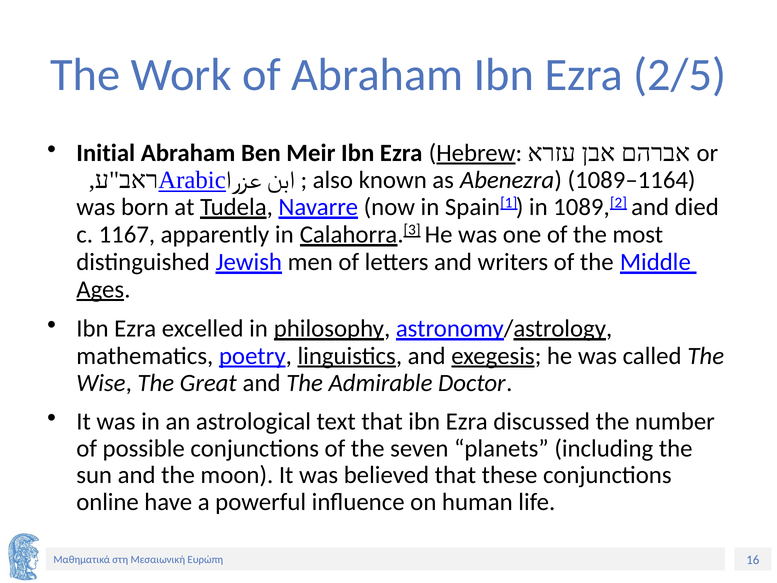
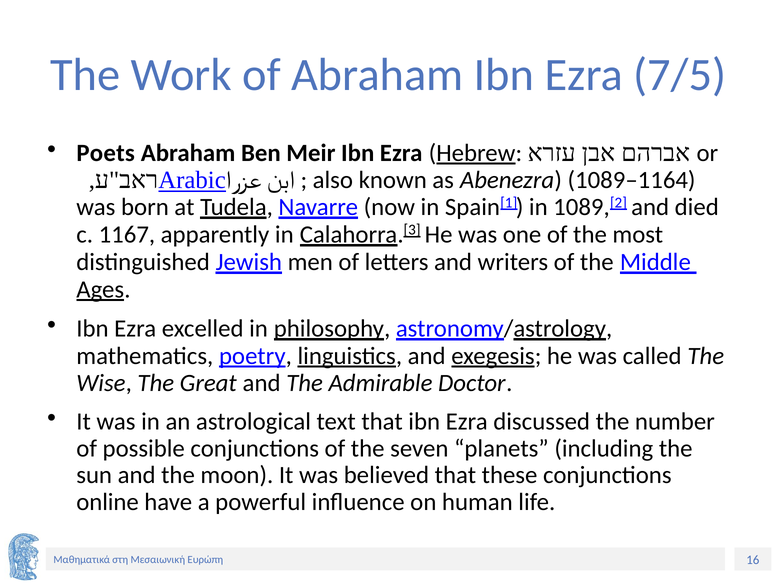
2/5: 2/5 -> 7/5 (680, 75)
Initial: Initial -> Poets (106, 153)
